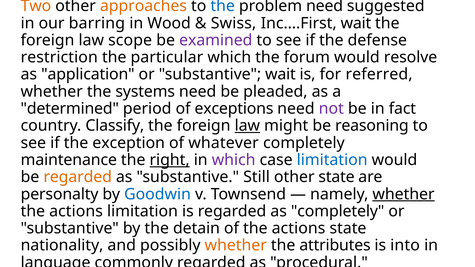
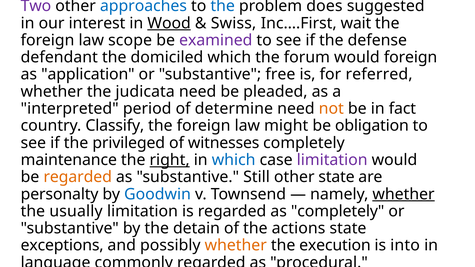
Two colour: orange -> purple (36, 6)
approaches colour: orange -> blue (143, 6)
problem need: need -> does (324, 6)
barring: barring -> interest (97, 23)
Wood underline: none -> present (169, 23)
restriction: restriction -> defendant (59, 57)
particular: particular -> domiciled (167, 57)
would resolve: resolve -> foreign (411, 57)
substantive wait: wait -> free (280, 74)
systems: systems -> judicata (145, 92)
determined: determined -> interpreted (70, 109)
exceptions: exceptions -> determine (234, 109)
not colour: purple -> orange (331, 109)
law underline: present -> none (247, 126)
reasoning: reasoning -> obligation (372, 126)
exception: exception -> privileged (129, 143)
whatever: whatever -> witnesses (224, 143)
which colour: purple -> blue (234, 160)
limitation colour: blue -> purple (332, 160)
actions: actions -> usually (76, 211)
nationality: nationality -> exceptions (62, 246)
attributes: attributes -> execution (335, 246)
